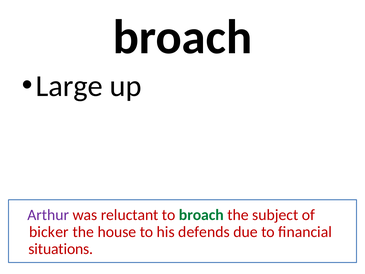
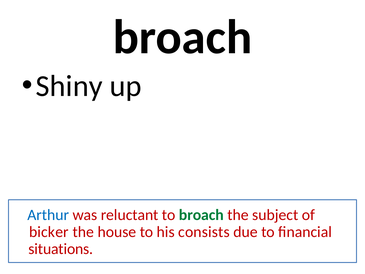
Large: Large -> Shiny (69, 86)
Arthur colour: purple -> blue (48, 215)
defends: defends -> consists (204, 232)
